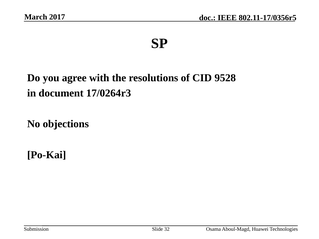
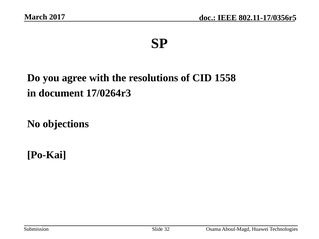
9528: 9528 -> 1558 (225, 78)
